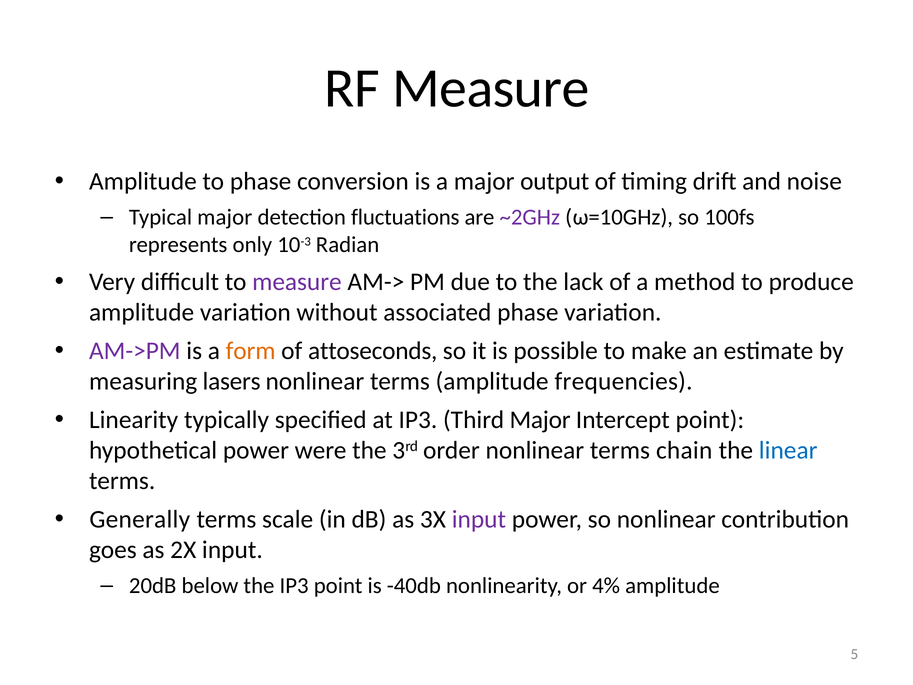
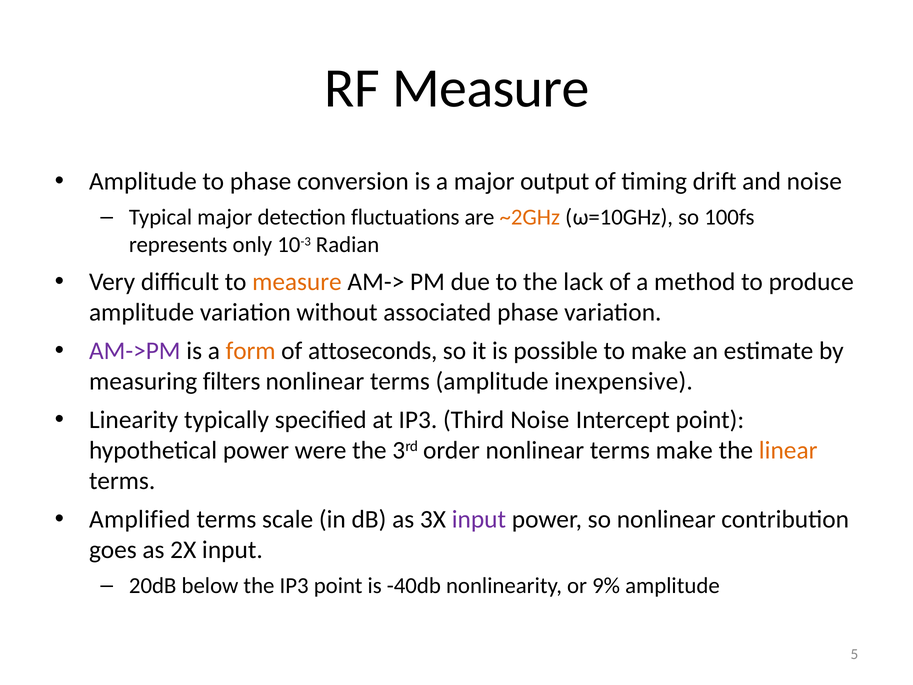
~2GHz colour: purple -> orange (530, 217)
measure colour: purple -> orange (297, 282)
lasers: lasers -> filters (232, 381)
frequencies: frequencies -> inexpensive (624, 381)
Third Major: Major -> Noise (540, 420)
terms chain: chain -> make (684, 450)
linear colour: blue -> orange (788, 450)
Generally: Generally -> Amplified (140, 519)
4%: 4% -> 9% (606, 586)
